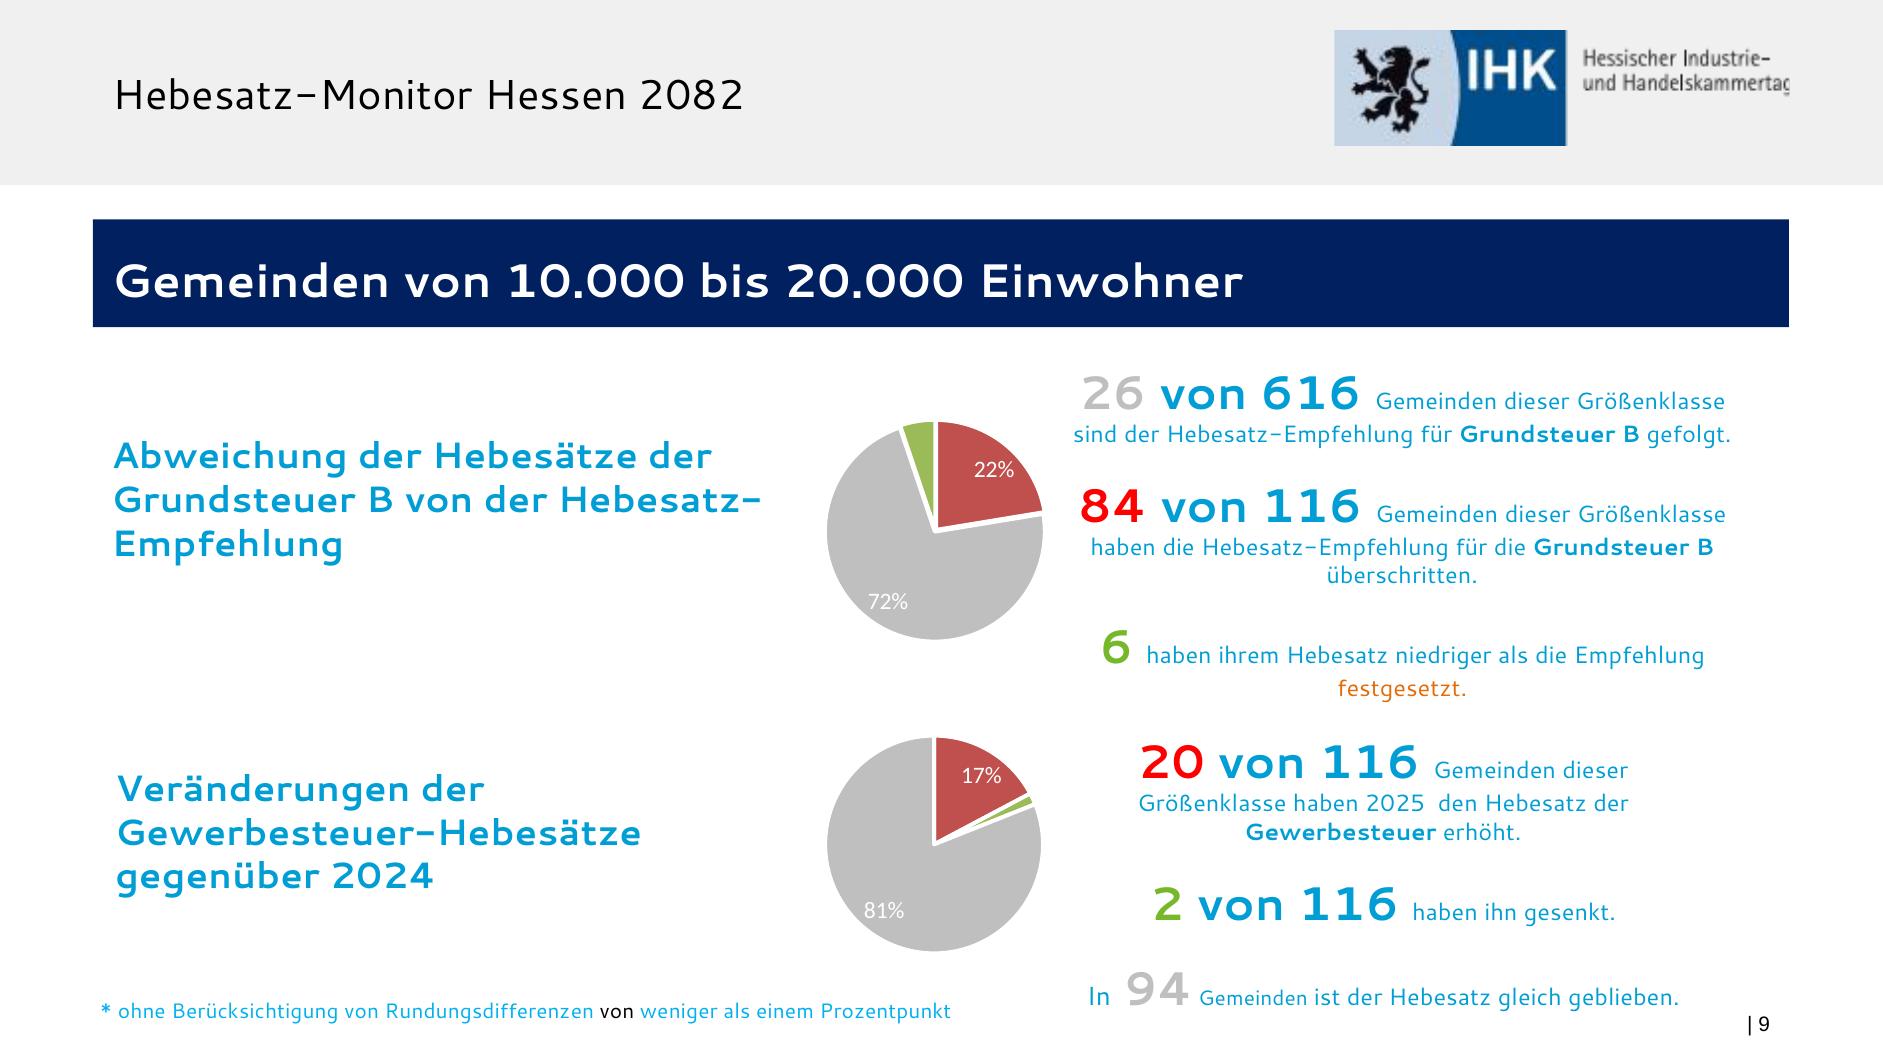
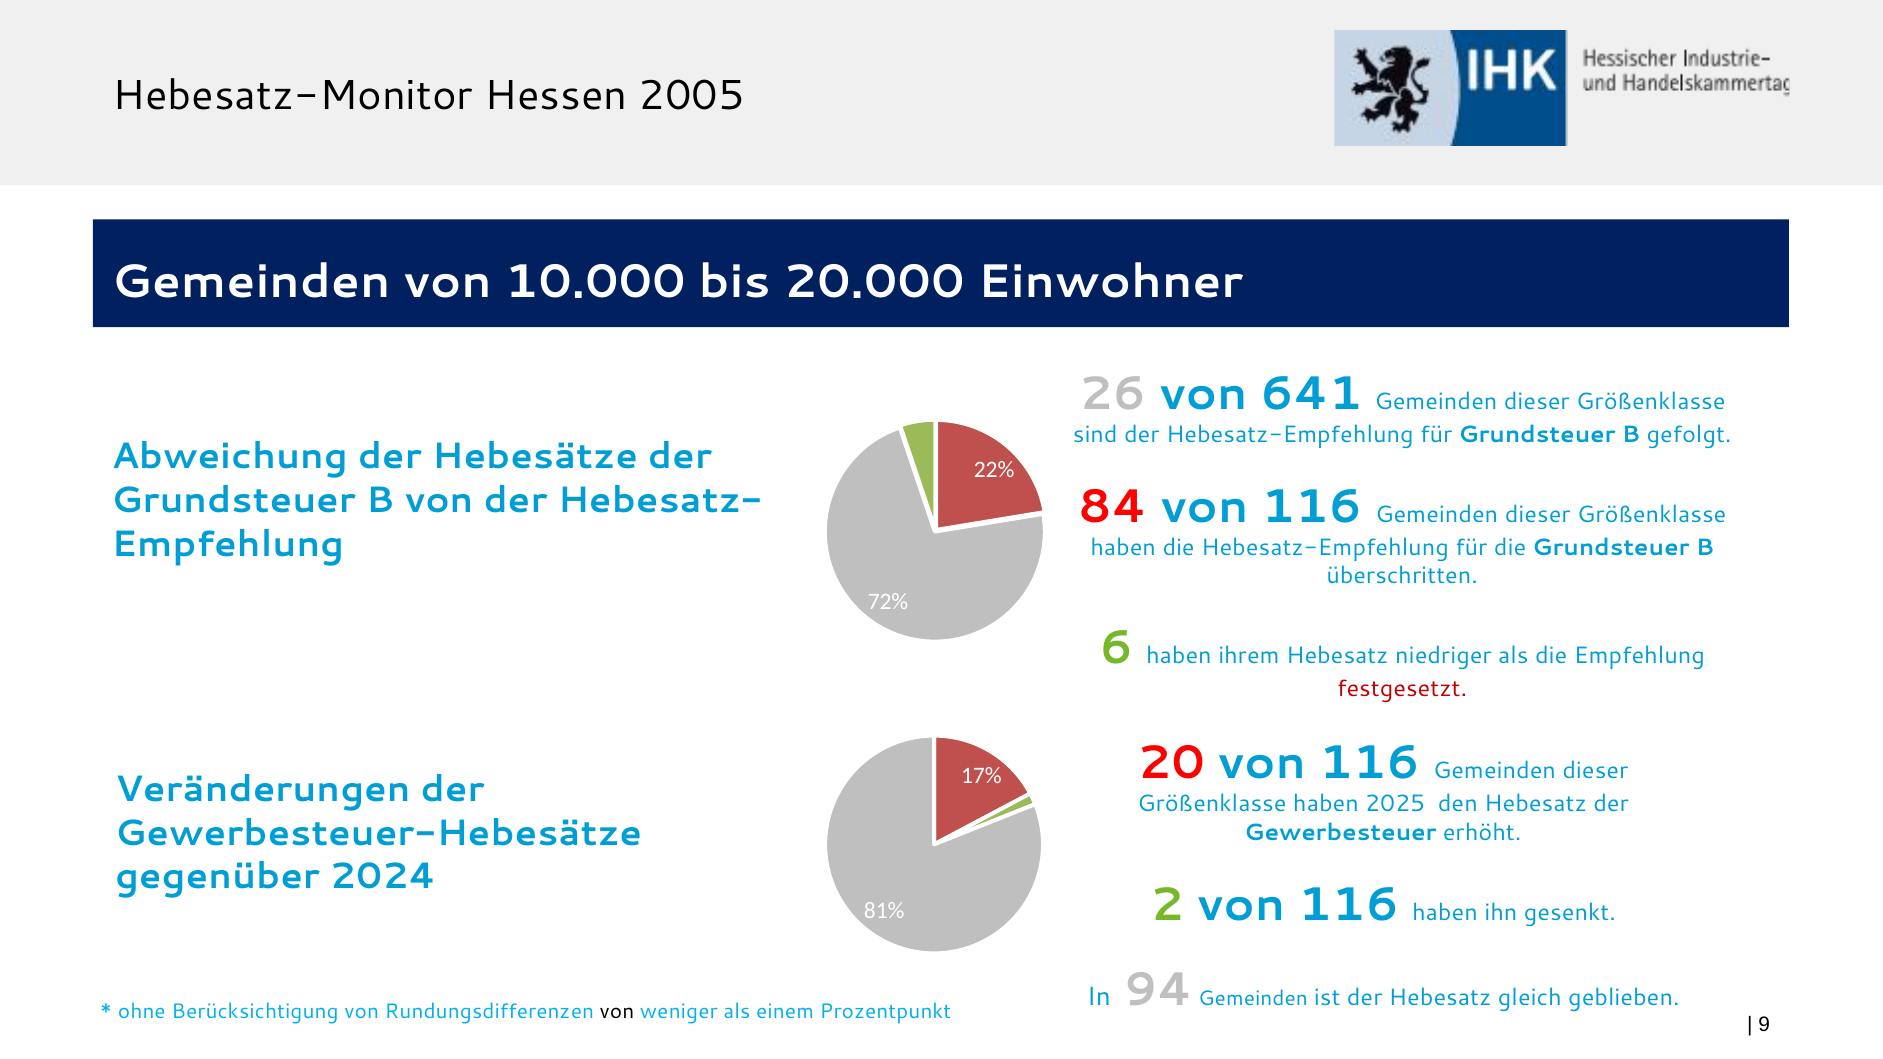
2082: 2082 -> 2005 (692, 95)
616: 616 -> 641 (1311, 394)
festgesetzt colour: orange -> red (1402, 689)
